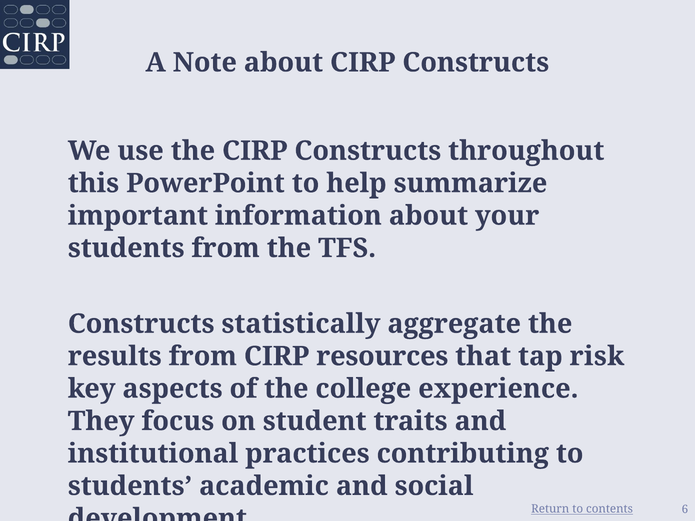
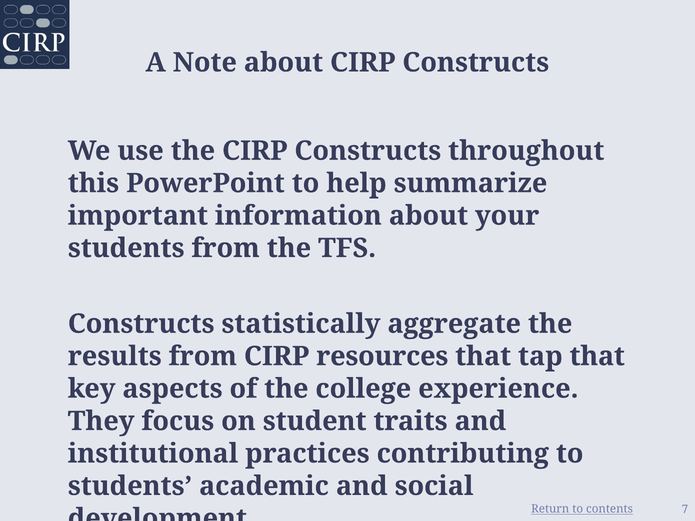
tap risk: risk -> that (597, 356)
6: 6 -> 7 (685, 509)
